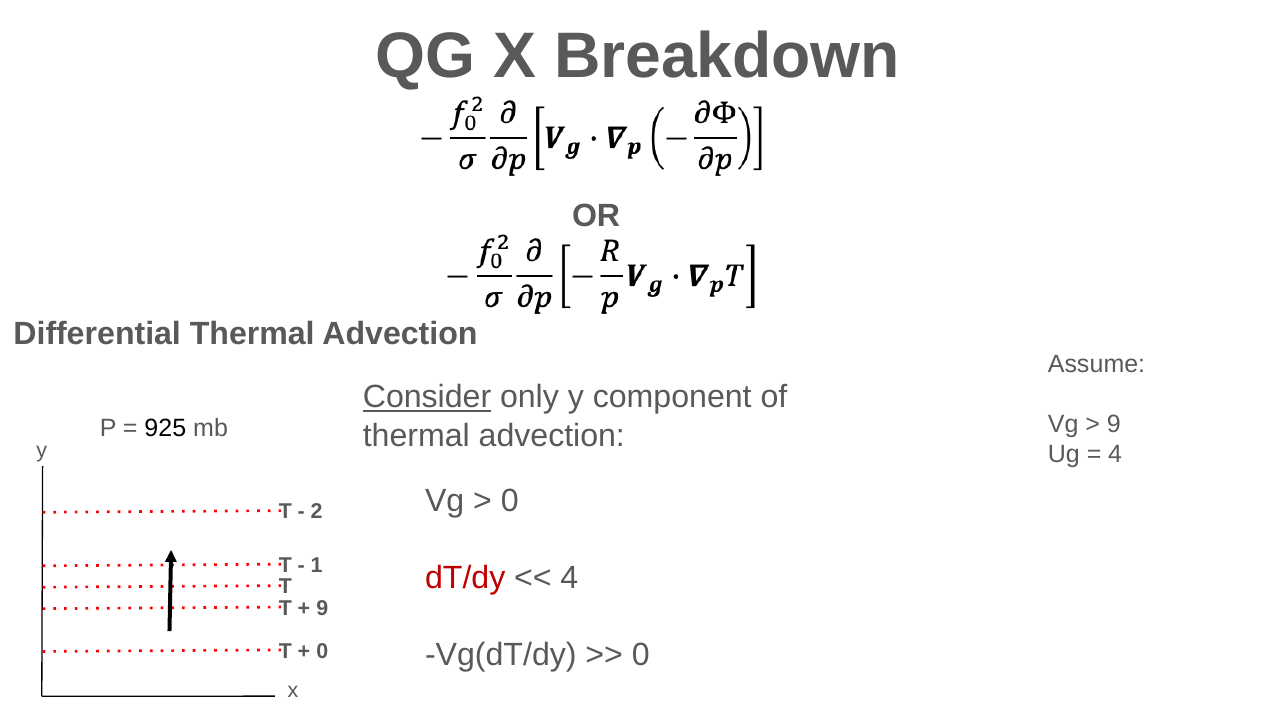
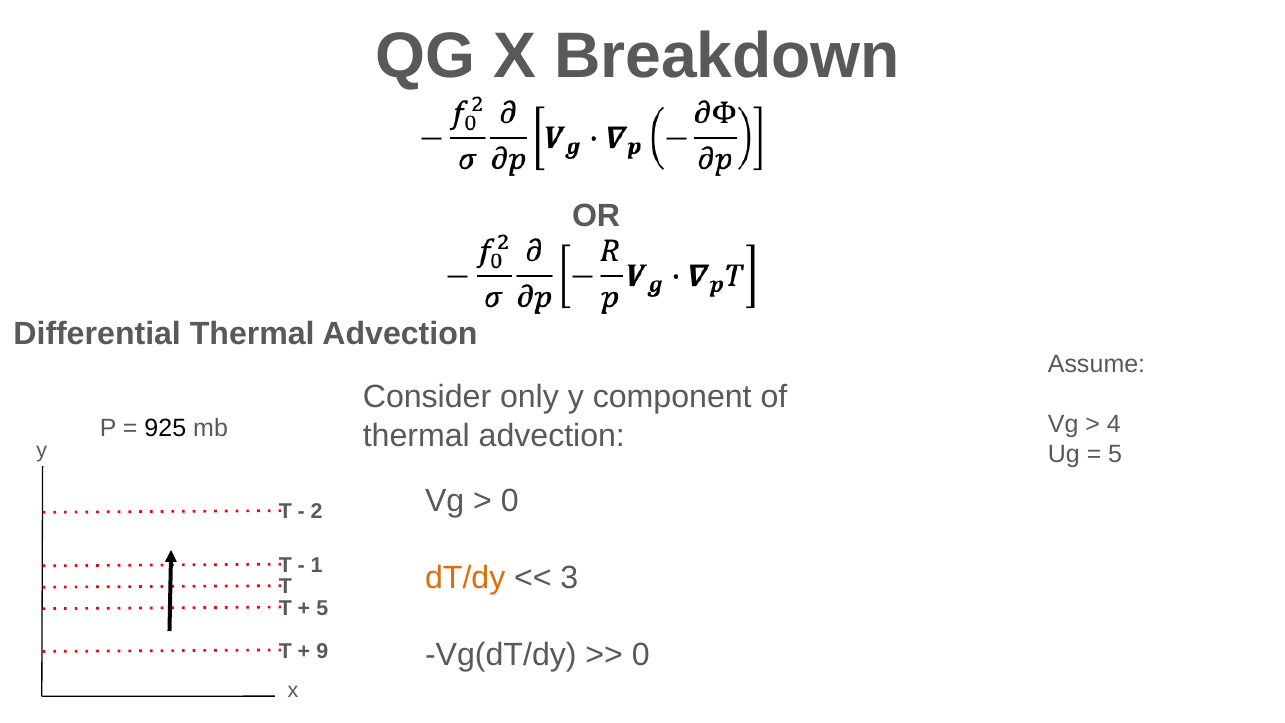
Consider underline: present -> none (427, 397)
9: 9 -> 4 (1114, 424)
4: 4 -> 5 (1115, 454)
dT/dy colour: red -> orange (465, 578)
4: 4 -> 3 (569, 578)
9: 9 -> 5 (322, 608)
0: 0 -> 9 (322, 651)
